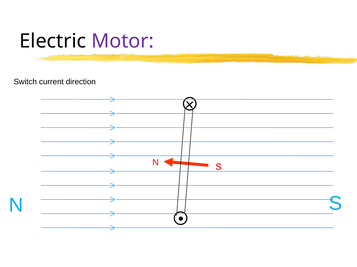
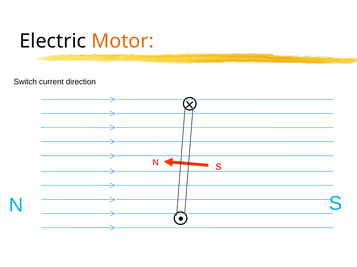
Motor colour: purple -> orange (123, 41)
